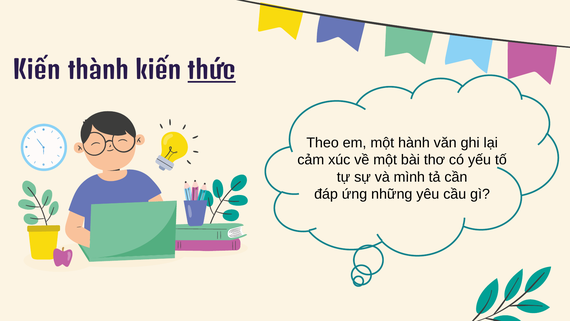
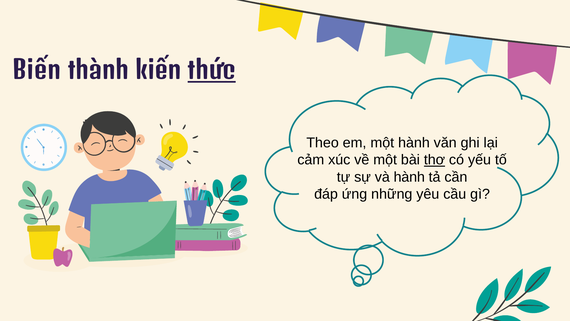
Kiến: Kiến -> Biến (37, 71)
thơ underline: none -> present (434, 160)
và mình: mình -> hành (409, 177)
